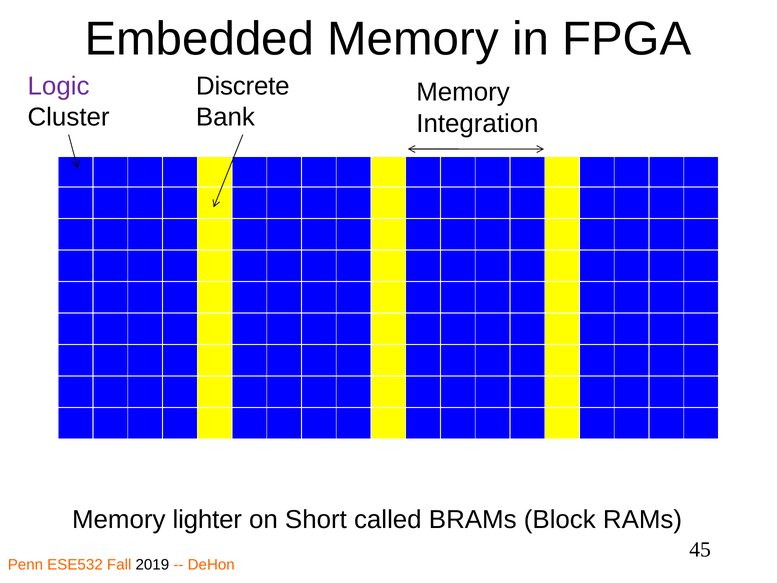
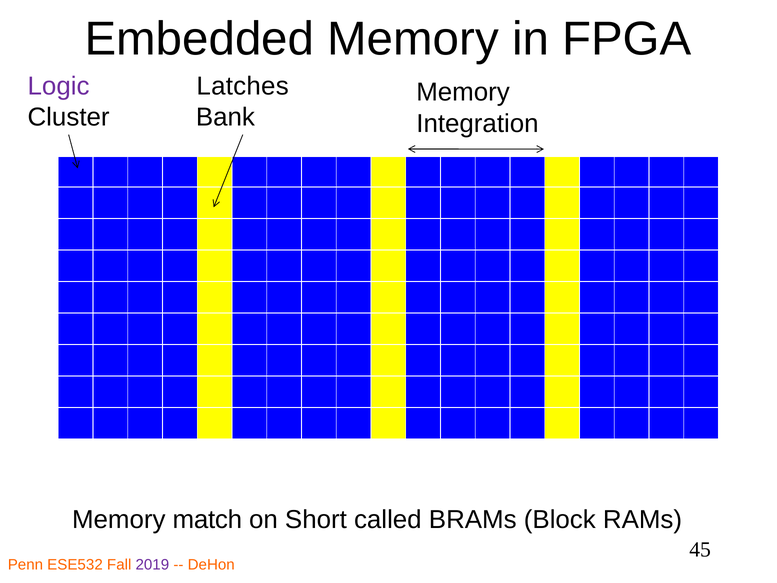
Discrete: Discrete -> Latches (243, 86)
lighter: lighter -> match (207, 520)
2019 colour: black -> purple (152, 564)
